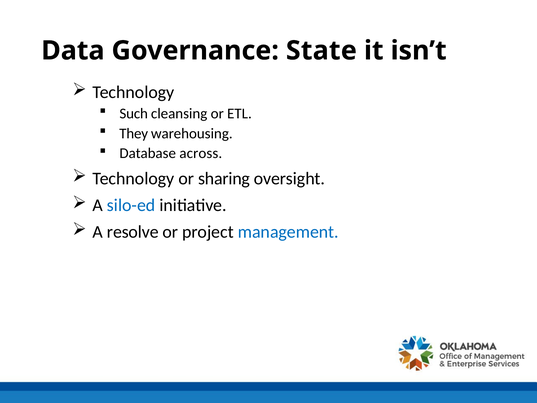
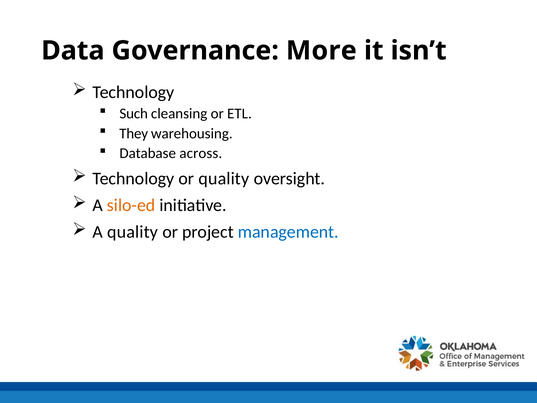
State: State -> More (321, 51)
or sharing: sharing -> quality (224, 178)
silo-ed colour: blue -> orange (131, 205)
A resolve: resolve -> quality (133, 232)
